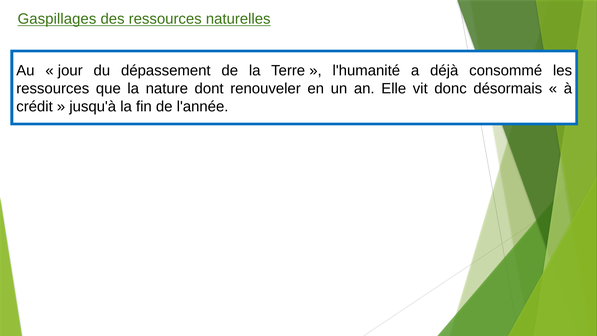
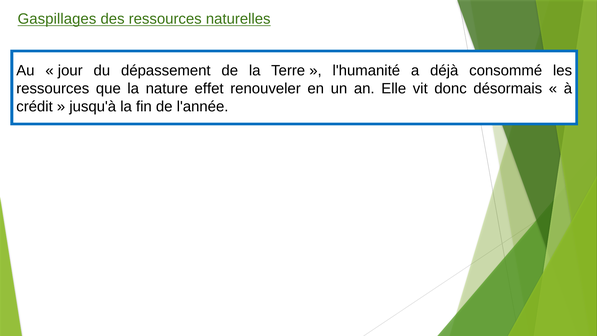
dont: dont -> effet (209, 88)
